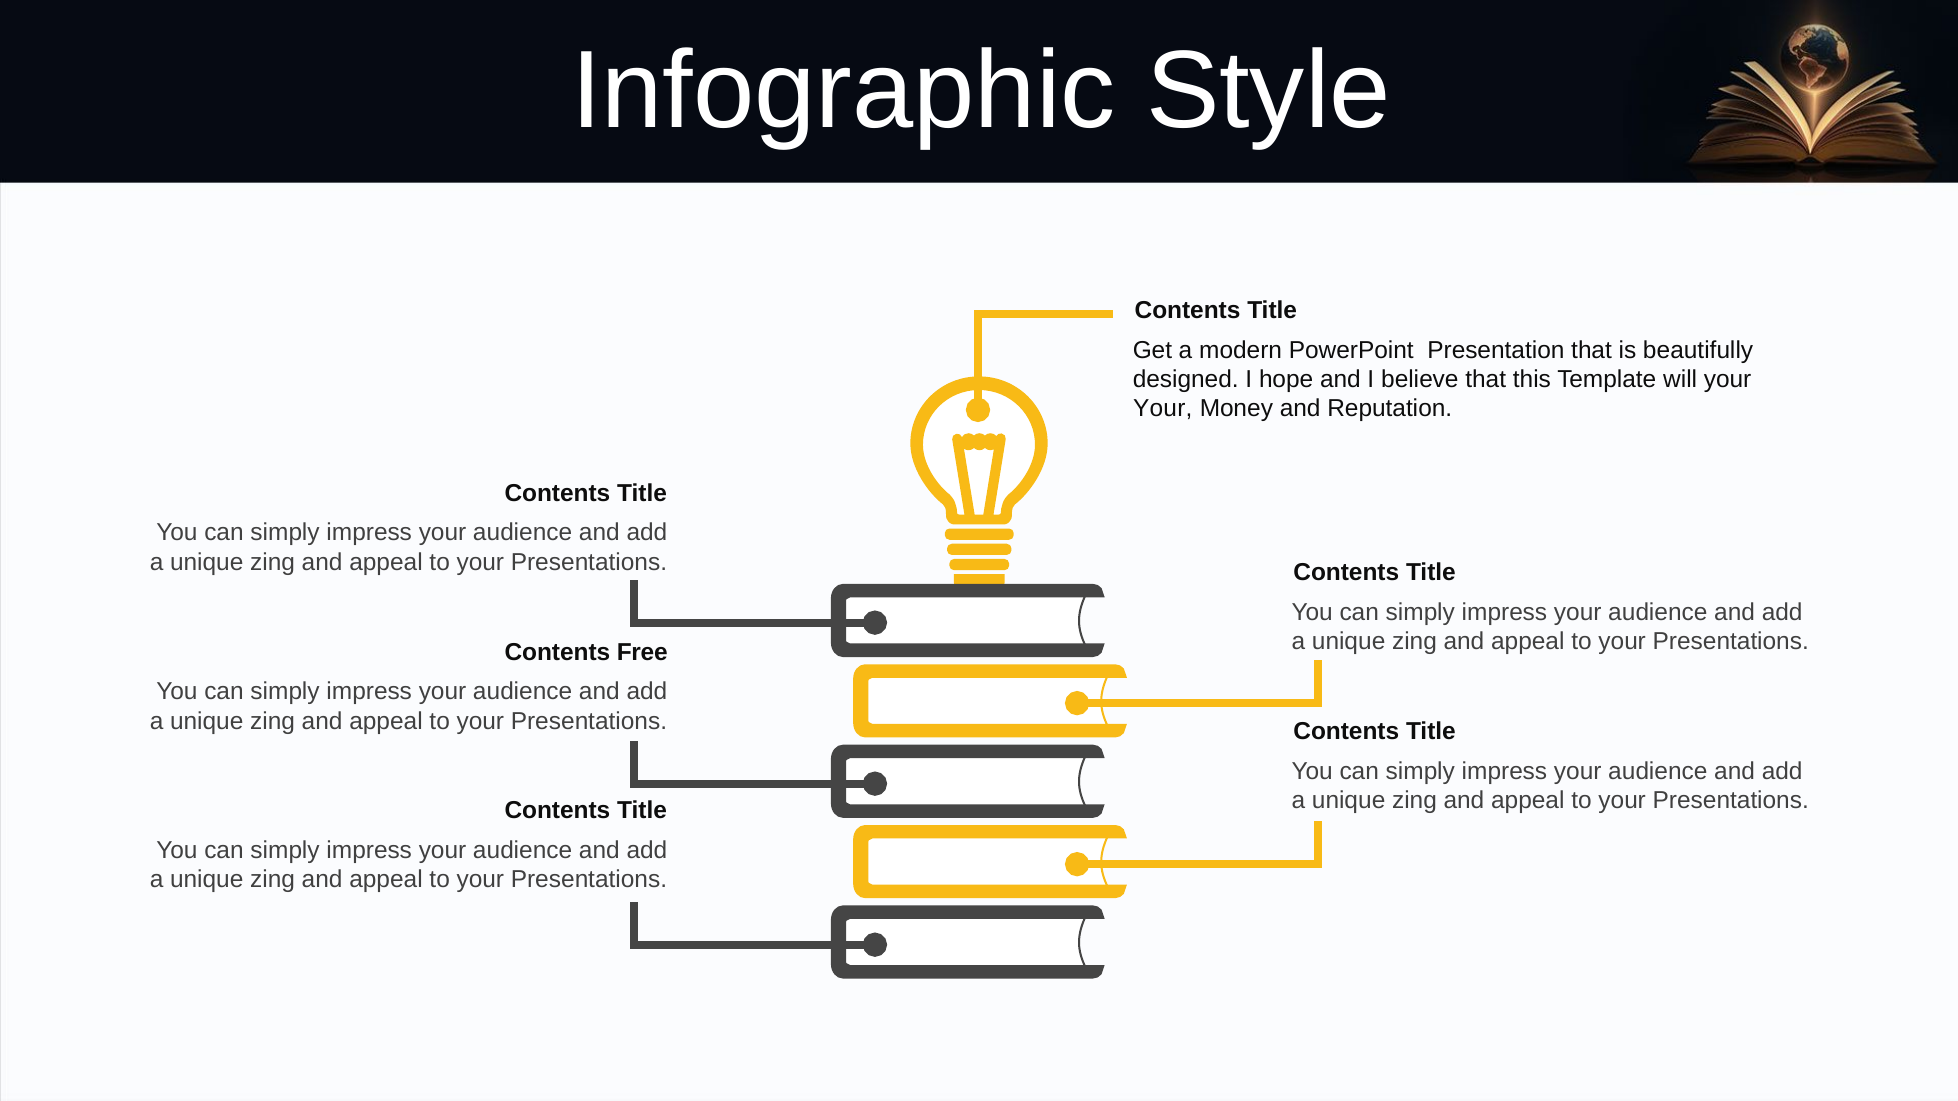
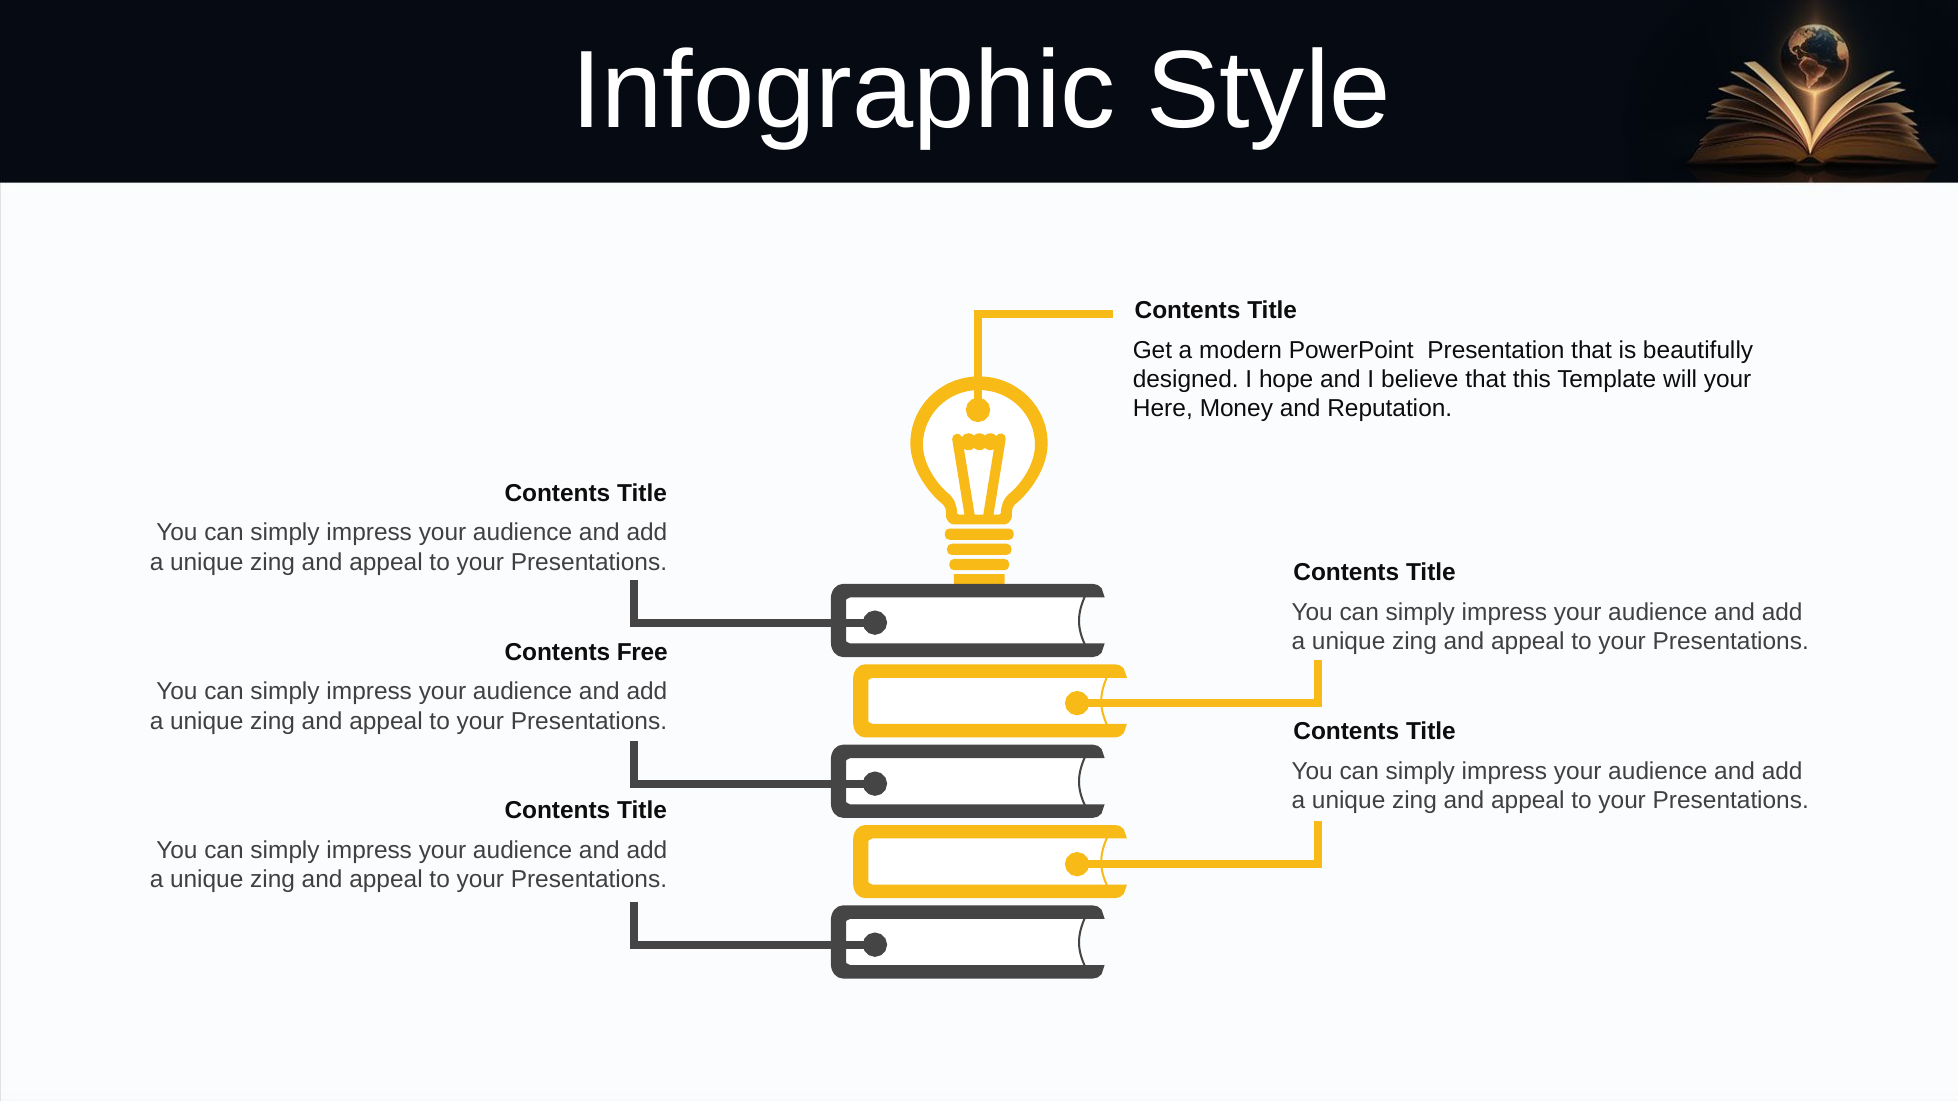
Your: Your -> Here (1163, 409)
